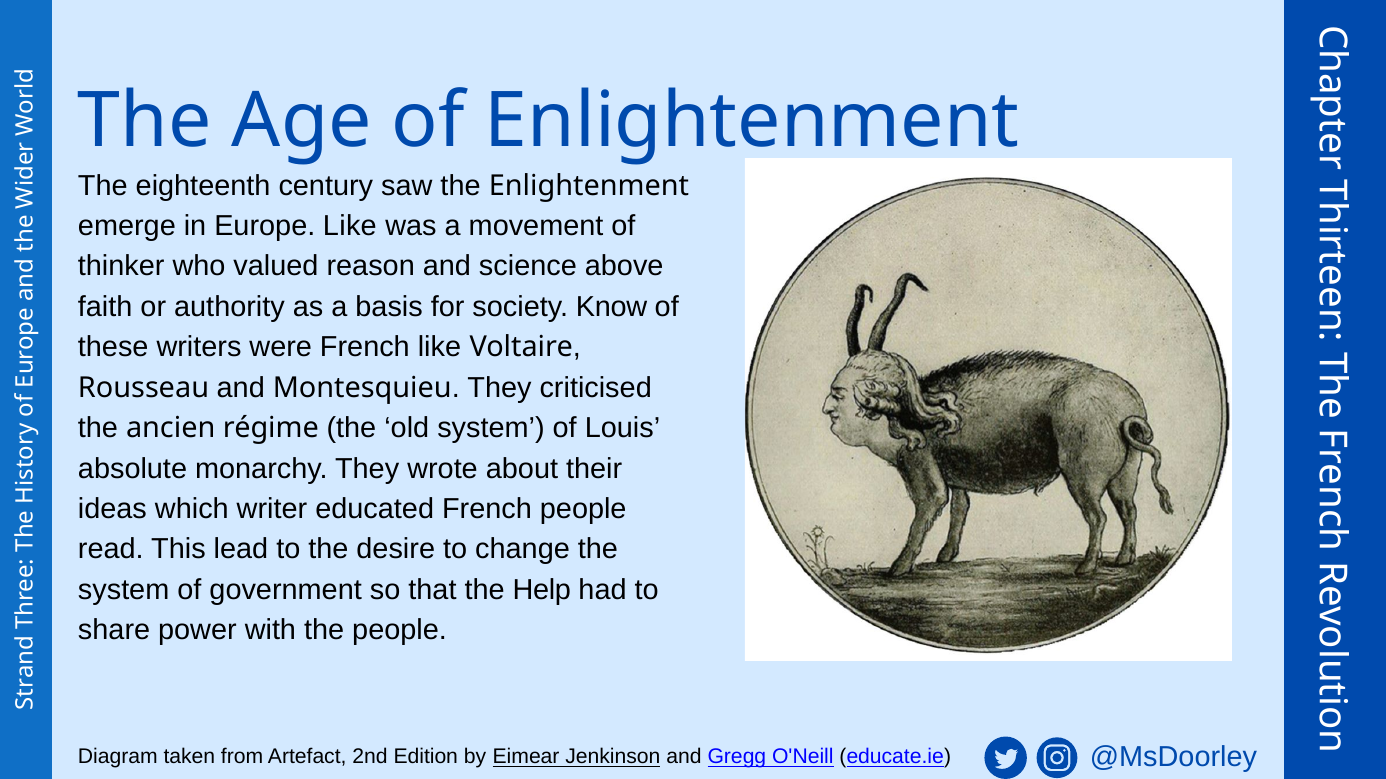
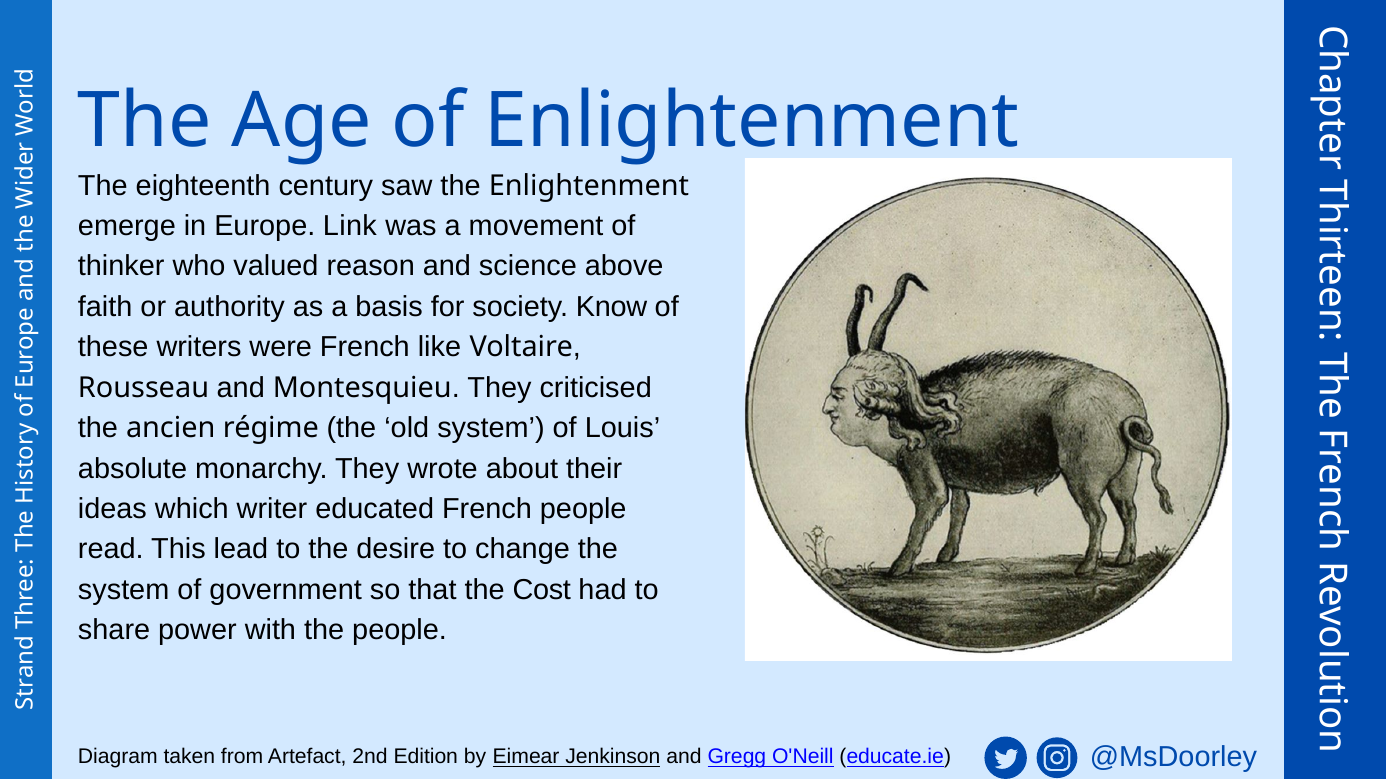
Europe Like: Like -> Link (350, 226)
Help: Help -> Cost (542, 590)
